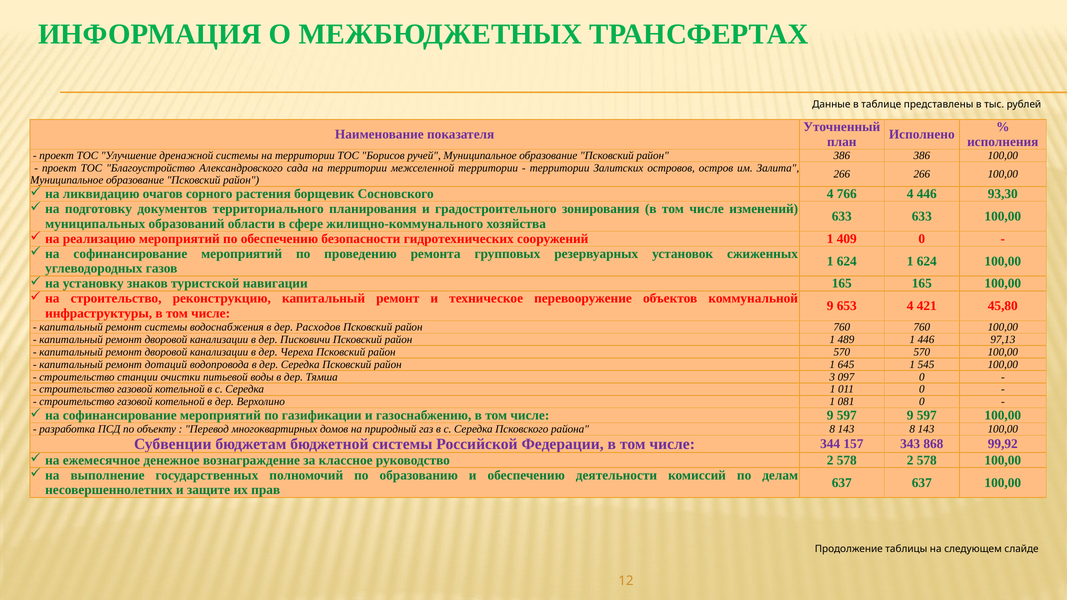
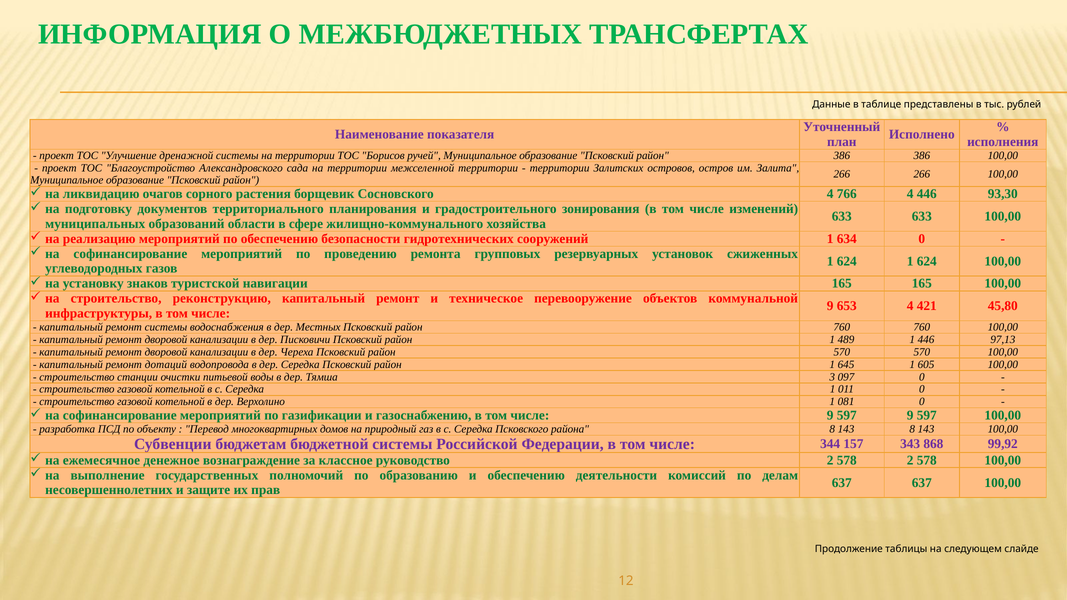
409: 409 -> 634 (847, 239)
Расходов: Расходов -> Местных (318, 327)
545: 545 -> 605 (926, 365)
